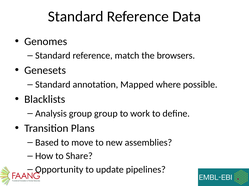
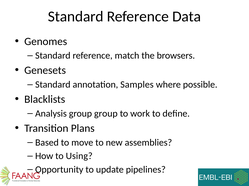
Mapped: Mapped -> Samples (137, 85)
Share: Share -> Using (79, 157)
